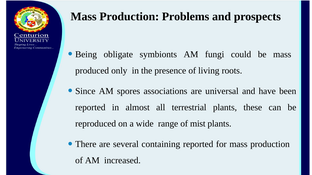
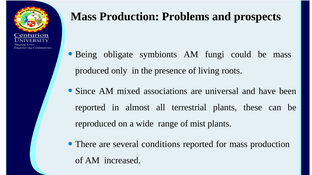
spores: spores -> mixed (128, 91)
containing: containing -> conditions (161, 145)
